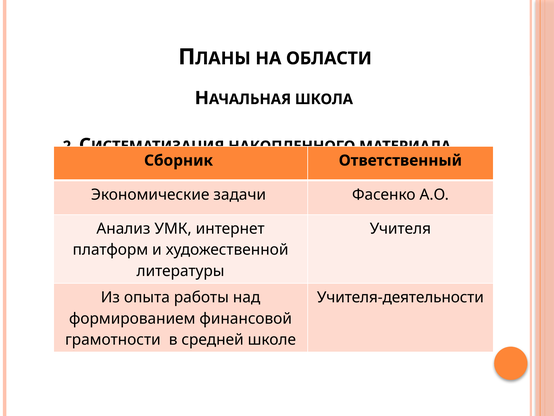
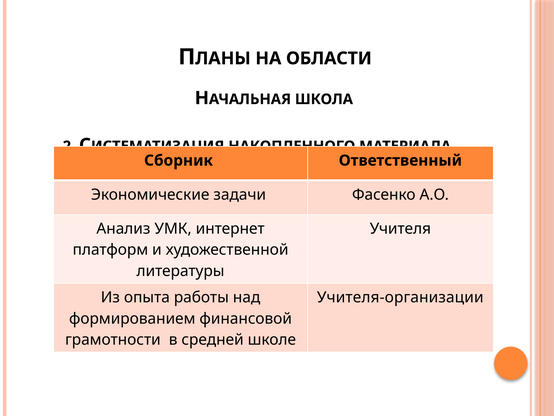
Учителя-деятельности: Учителя-деятельности -> Учителя-организации (400, 297)
